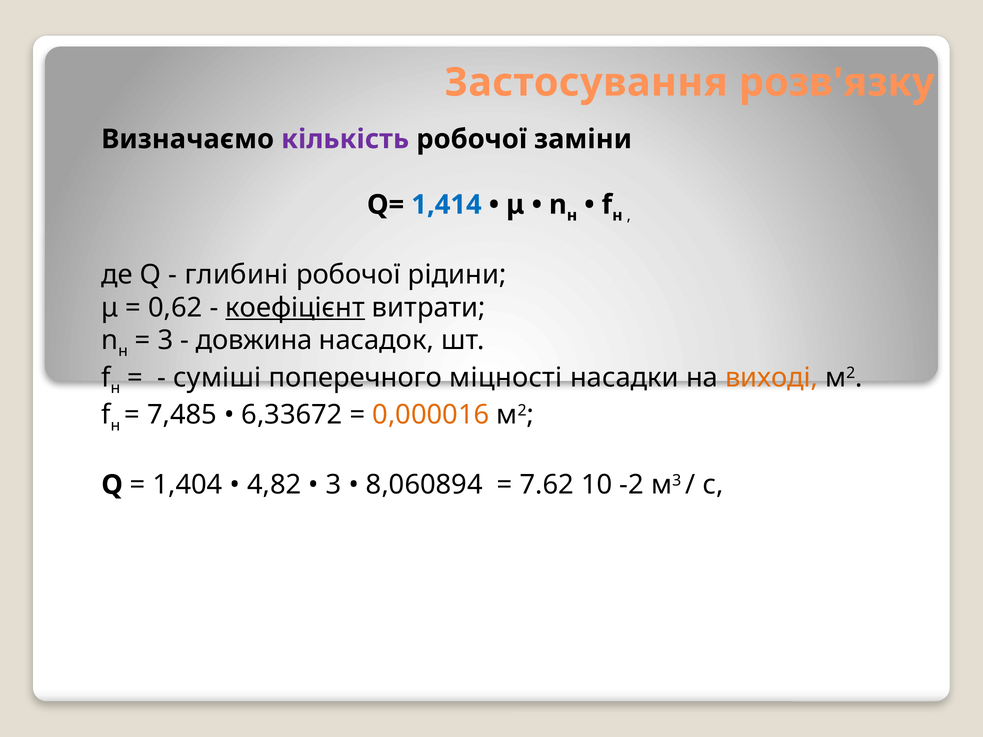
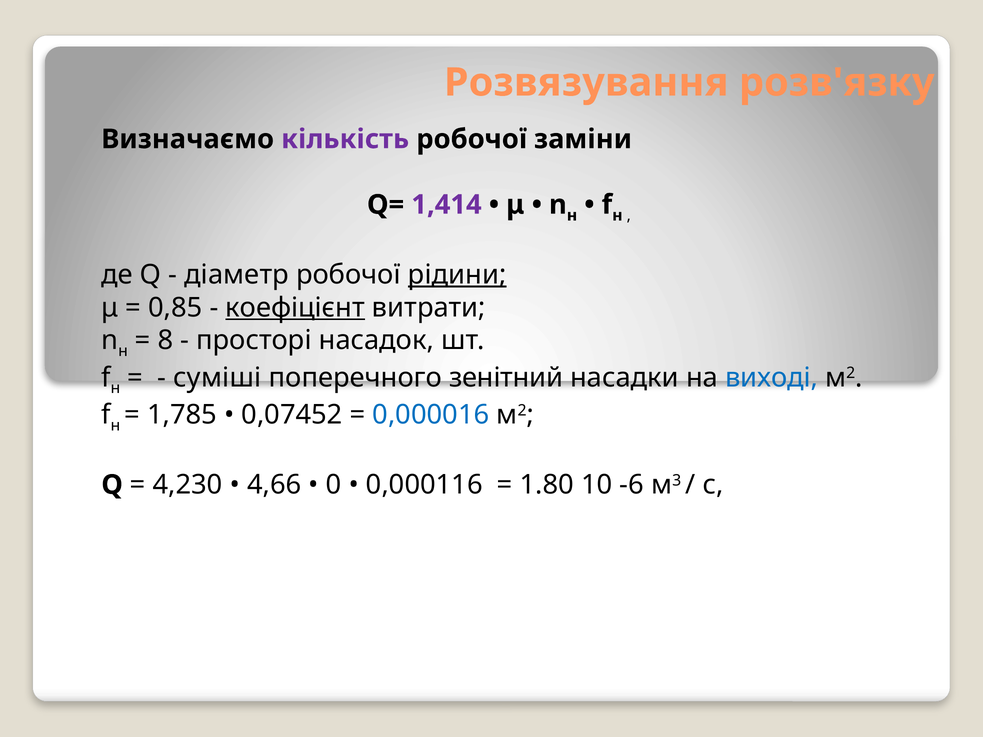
Застосування: Застосування -> Розвязування (586, 83)
1,414 colour: blue -> purple (446, 205)
глибині: глибині -> діаметр (237, 275)
рідини underline: none -> present (457, 275)
0,62: 0,62 -> 0,85 (175, 308)
3: 3 -> 8 (165, 340)
довжина: довжина -> просторі (254, 340)
міцності: міцності -> зенітний (506, 378)
виході colour: orange -> blue (772, 378)
7,485: 7,485 -> 1,785 (182, 415)
6,33672: 6,33672 -> 0,07452 (292, 415)
0,000016 colour: orange -> blue (431, 415)
1,404: 1,404 -> 4,230 (188, 485)
4,82: 4,82 -> 4,66 (274, 485)
3: 3 -> 0 (334, 485)
8,060894: 8,060894 -> 0,000116 (424, 485)
7.62: 7.62 -> 1.80 (547, 485)
-2: -2 -> -6 (632, 485)
